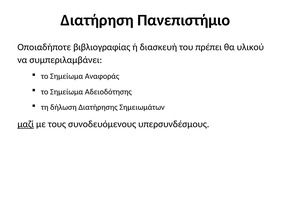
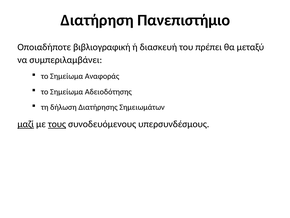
βιβλιογραφίας: βιβλιογραφίας -> βιβλιογραφική (102, 47)
υλικού: υλικού -> μεταξύ (250, 47)
τους underline: none -> present (57, 124)
